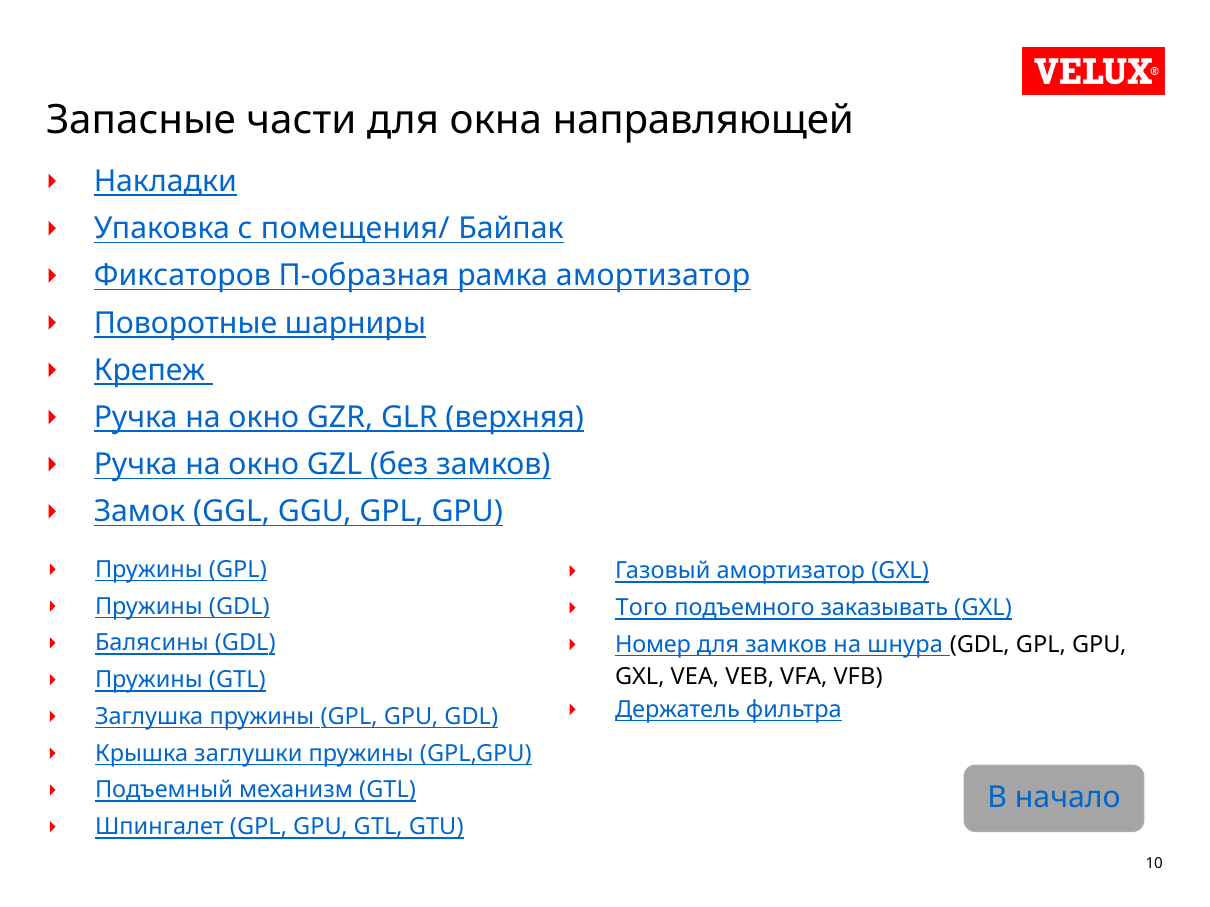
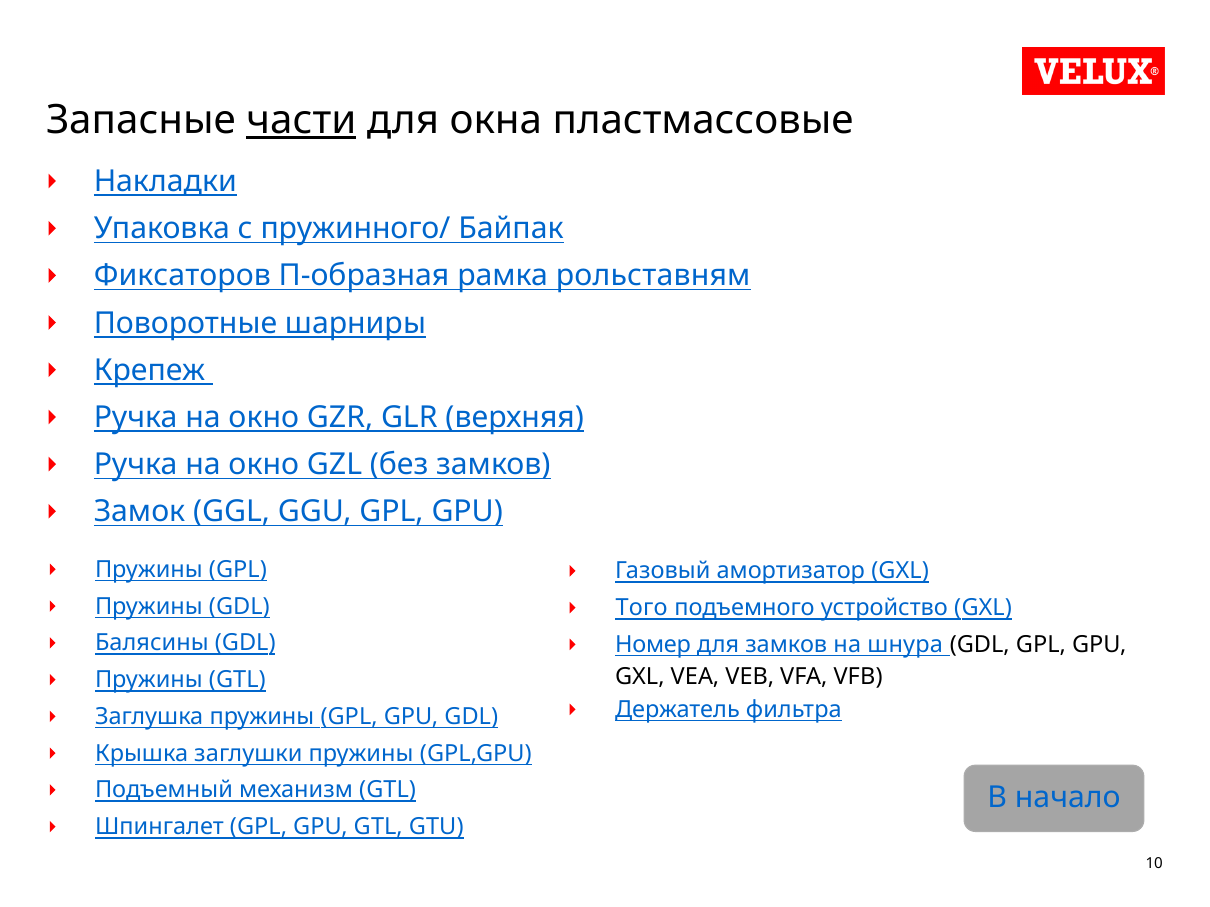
части underline: none -> present (301, 120)
направляющей: направляющей -> пластмассовые (703, 120)
помещения/: помещения/ -> пружинного/ (356, 229)
рамка амортизатор: амортизатор -> рольставням (653, 276)
заказывать: заказывать -> устройство (884, 608)
